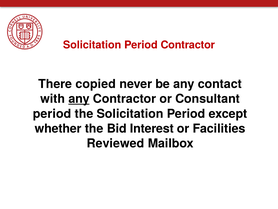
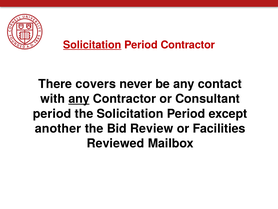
Solicitation underline: none -> present (92, 45)
copied: copied -> covers (96, 84)
whether: whether -> another (58, 128)
Interest: Interest -> Review (152, 128)
